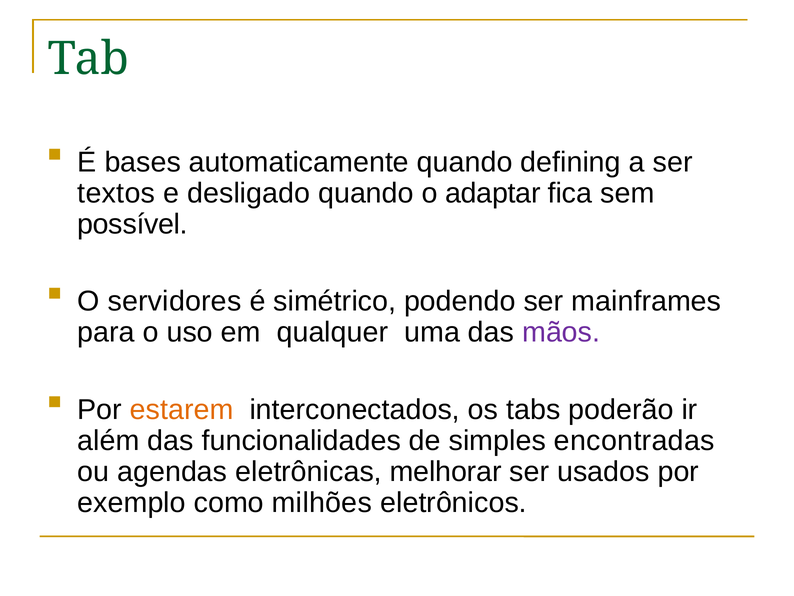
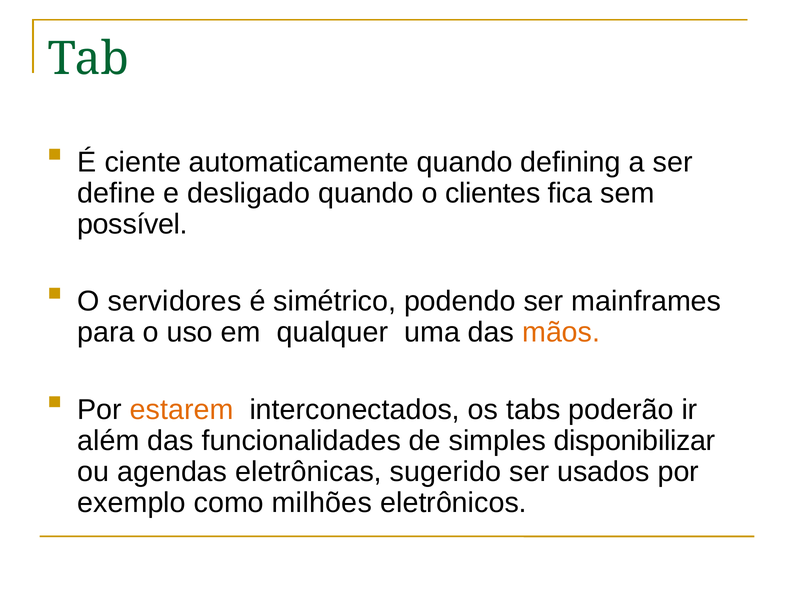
bases: bases -> ciente (143, 162)
textos: textos -> define (116, 193)
adaptar: adaptar -> clientes (493, 193)
mãos colour: purple -> orange (561, 332)
encontradas: encontradas -> disponibilizar (635, 440)
melhorar: melhorar -> sugerido (445, 471)
